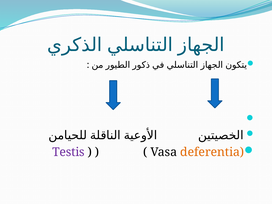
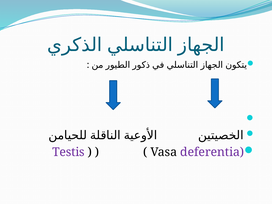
deferentia colour: orange -> purple (212, 152)
